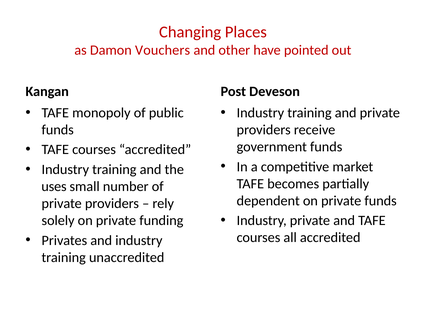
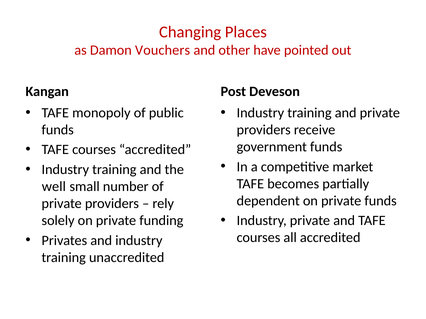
uses: uses -> well (54, 187)
